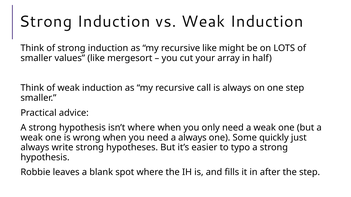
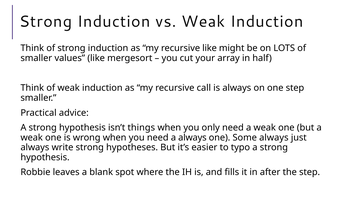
isn’t where: where -> things (141, 128)
Some quickly: quickly -> always (274, 138)
